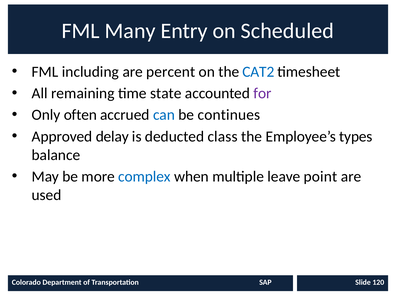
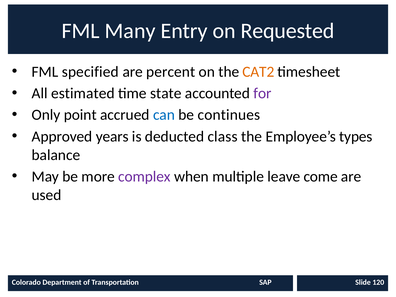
Scheduled: Scheduled -> Requested (288, 31)
including: including -> specified (90, 72)
CAT2 colour: blue -> orange (258, 72)
remaining: remaining -> estimated (83, 93)
often: often -> point (80, 115)
delay: delay -> years (112, 136)
complex colour: blue -> purple (144, 176)
point: point -> come (321, 176)
